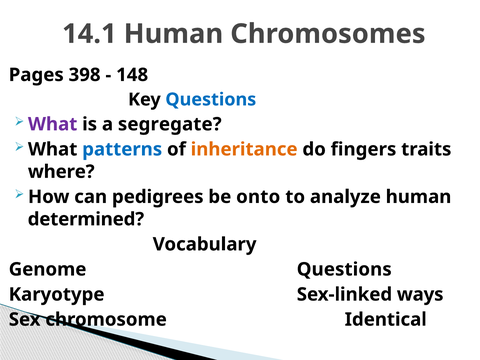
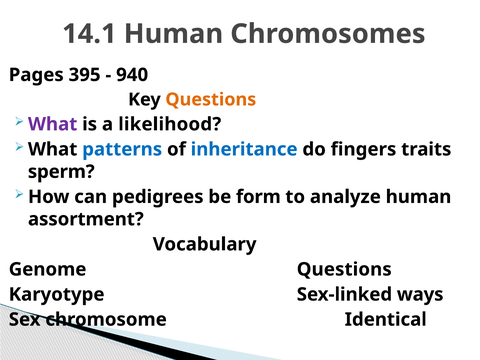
398: 398 -> 395 (85, 75)
148: 148 -> 940 (132, 75)
Questions colour: blue -> orange (211, 100)
segregate: segregate -> likelihood (170, 124)
inheritance colour: orange -> blue (244, 149)
where: where -> sperm (61, 172)
onto: onto -> form (258, 197)
determined: determined -> assortment (86, 219)
